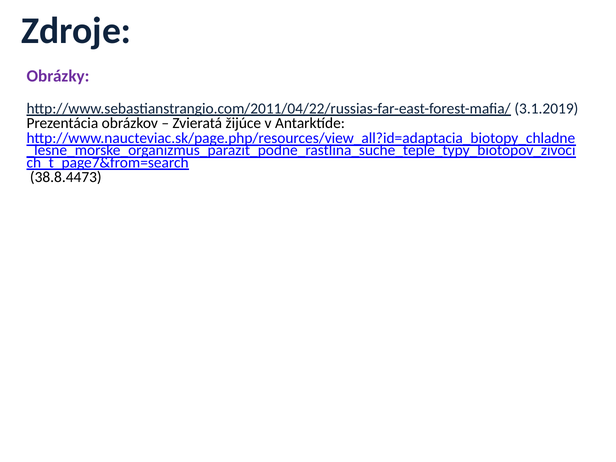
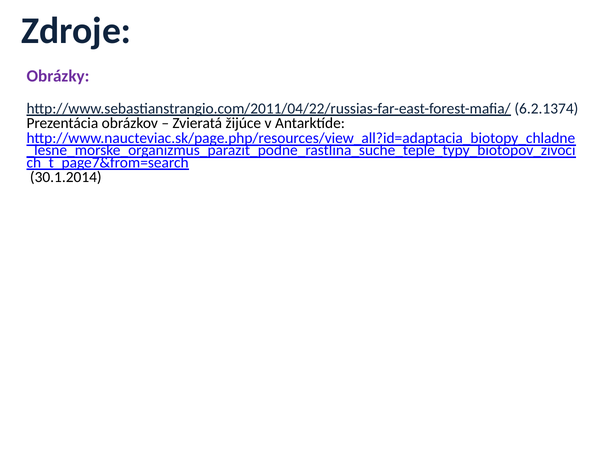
3.1.2019: 3.1.2019 -> 6.2.1374 (546, 109)
38.8.4473: 38.8.4473 -> 30.1.2014 (66, 177)
